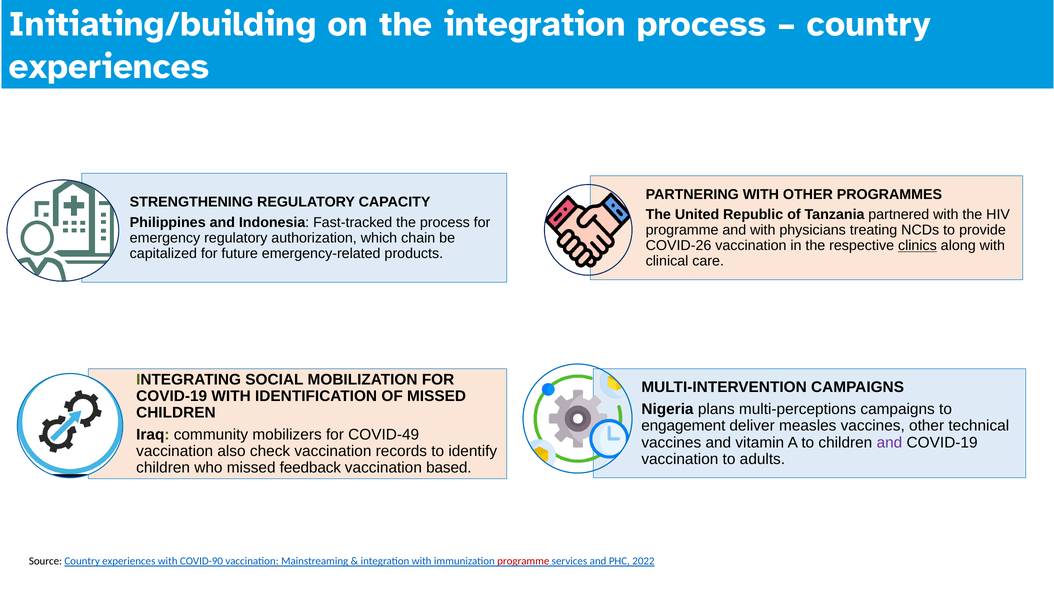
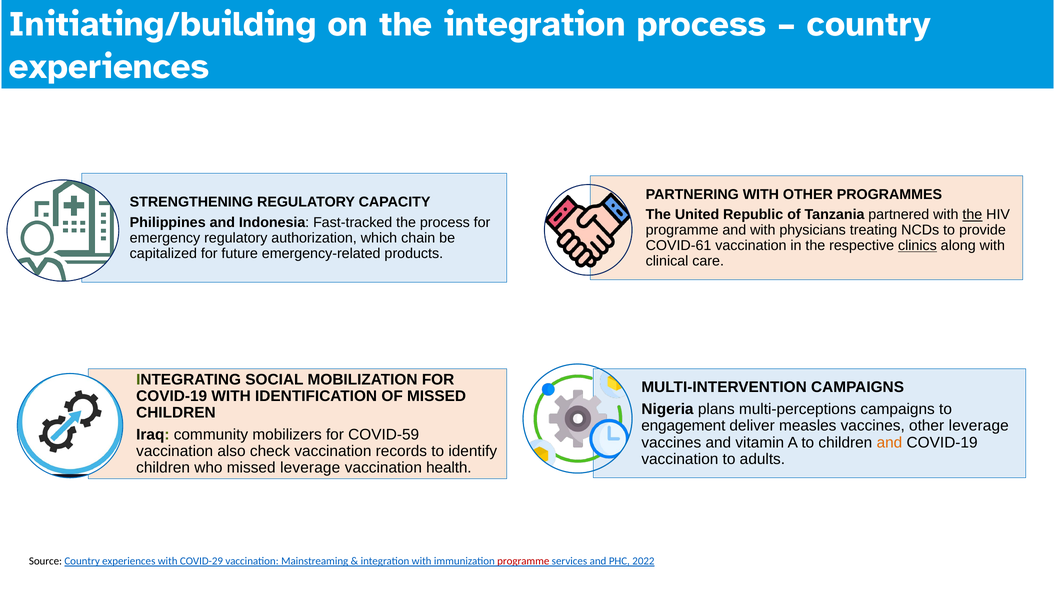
the underline: none -> present (972, 215)
COVID-26: COVID-26 -> COVID-61 (679, 246)
other technical: technical -> leverage (979, 426)
COVID-49: COVID-49 -> COVID-59 (384, 435)
and colour: purple -> orange (889, 442)
missed feedback: feedback -> leverage (310, 468)
vaccination based: based -> health (449, 468)
COVID-90: COVID-90 -> COVID-29 (201, 561)
